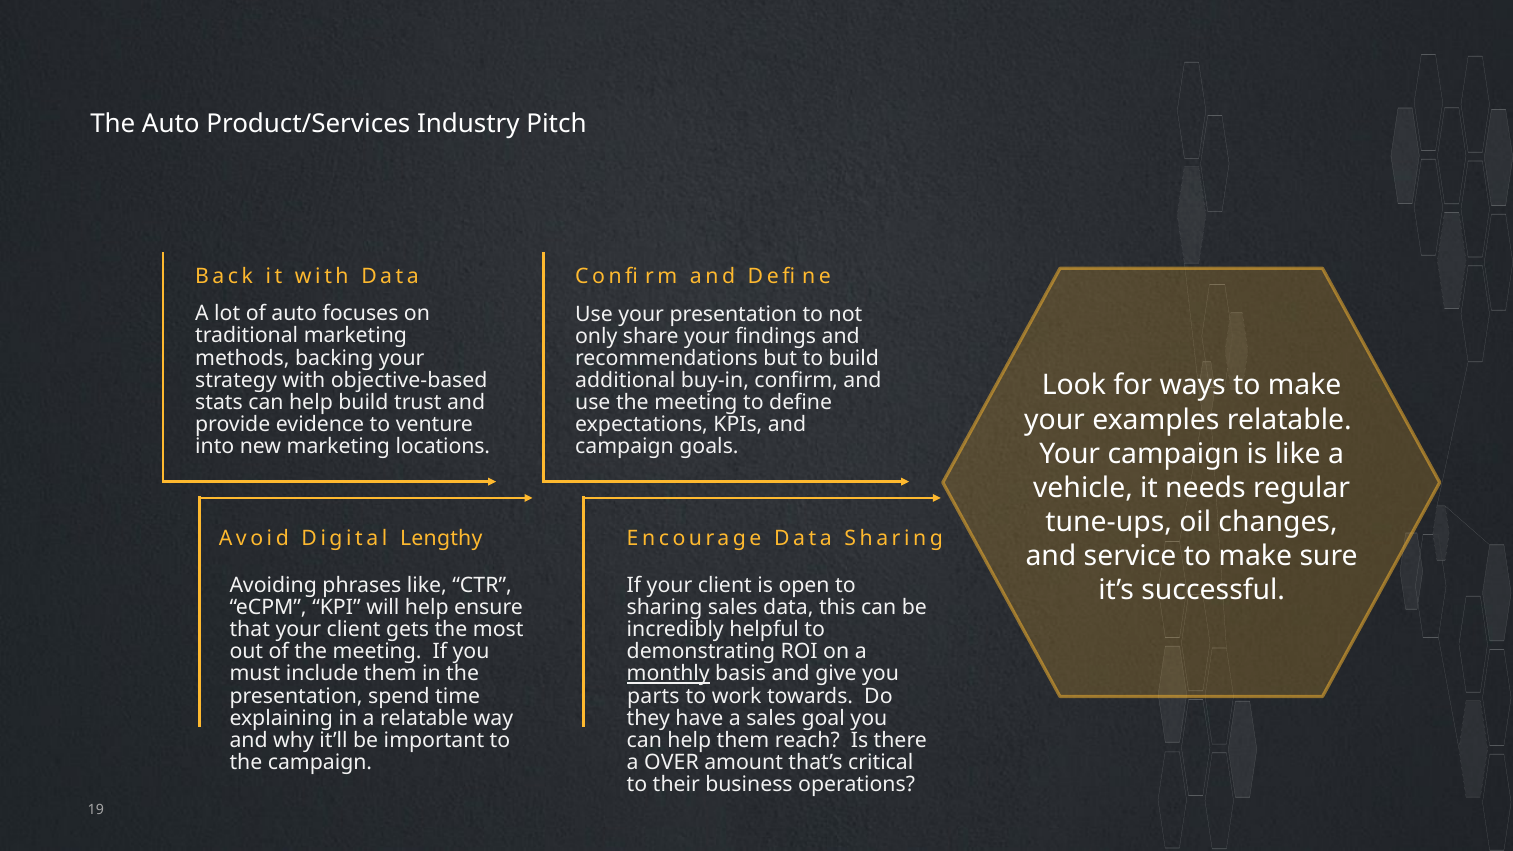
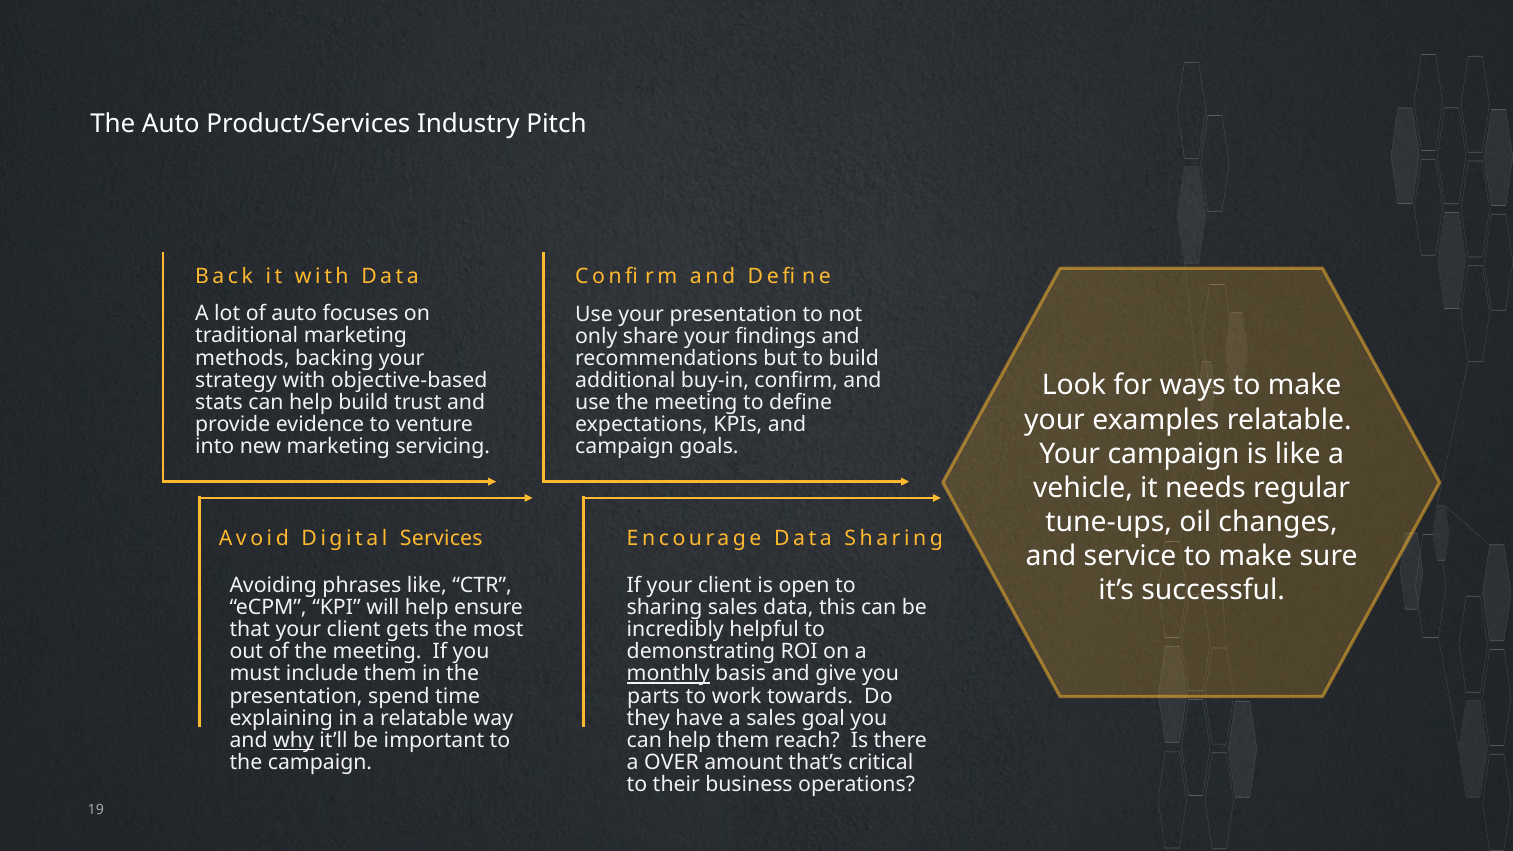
locations: locations -> servicing (443, 446)
Lengthy: Lengthy -> Services (441, 538)
why underline: none -> present (294, 740)
